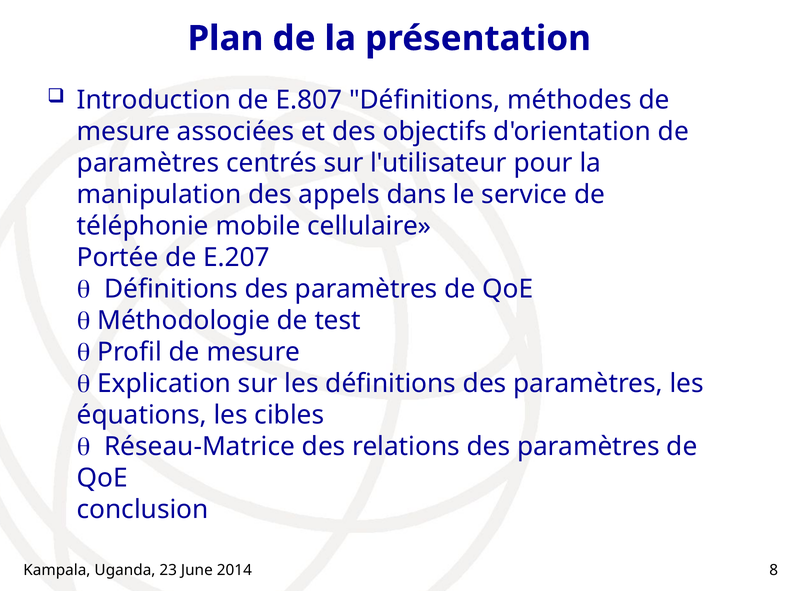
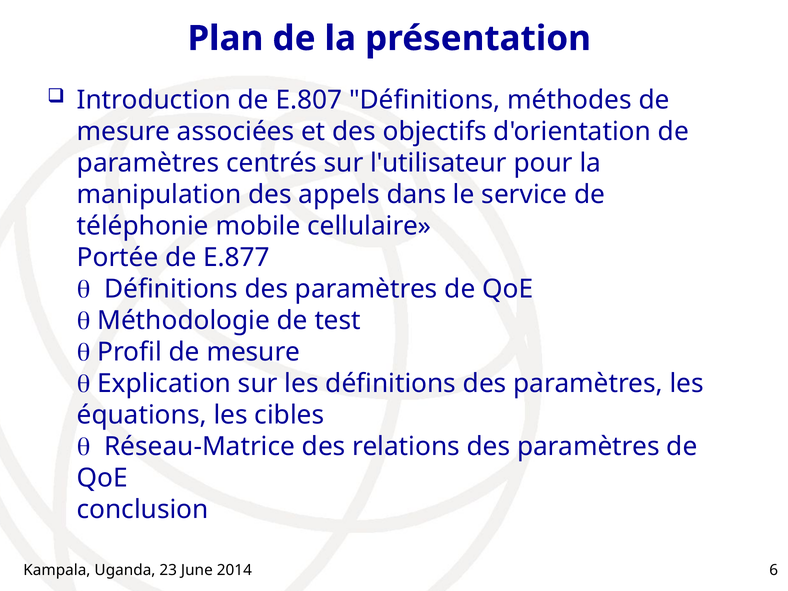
E.207: E.207 -> E.877 (237, 257)
8: 8 -> 6 (774, 570)
